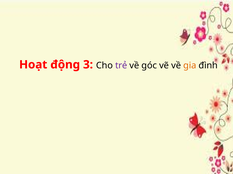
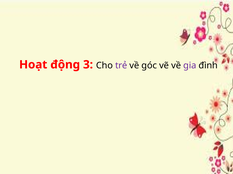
gia colour: orange -> purple (190, 66)
